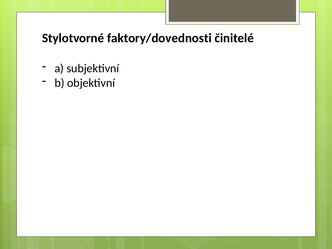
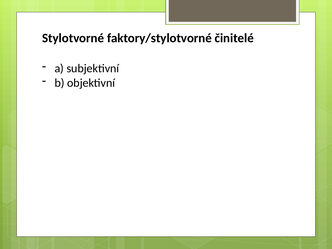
faktory/dovednosti: faktory/dovednosti -> faktory/stylotvorné (159, 38)
